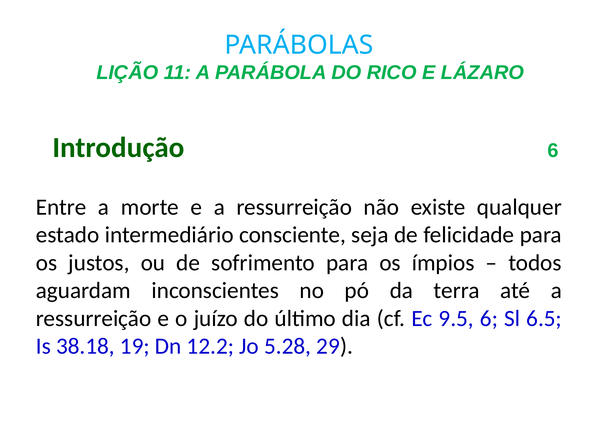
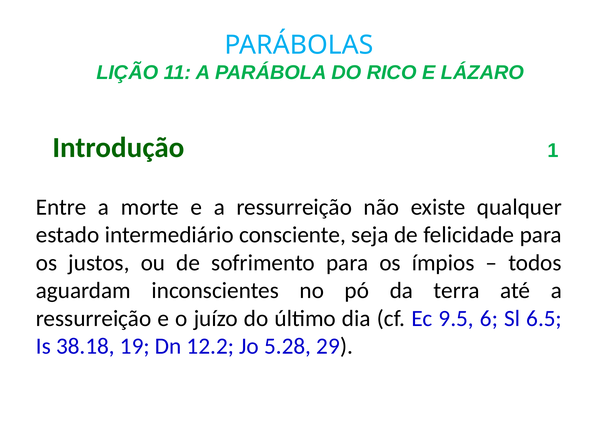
Introdução 6: 6 -> 1 (553, 151)
